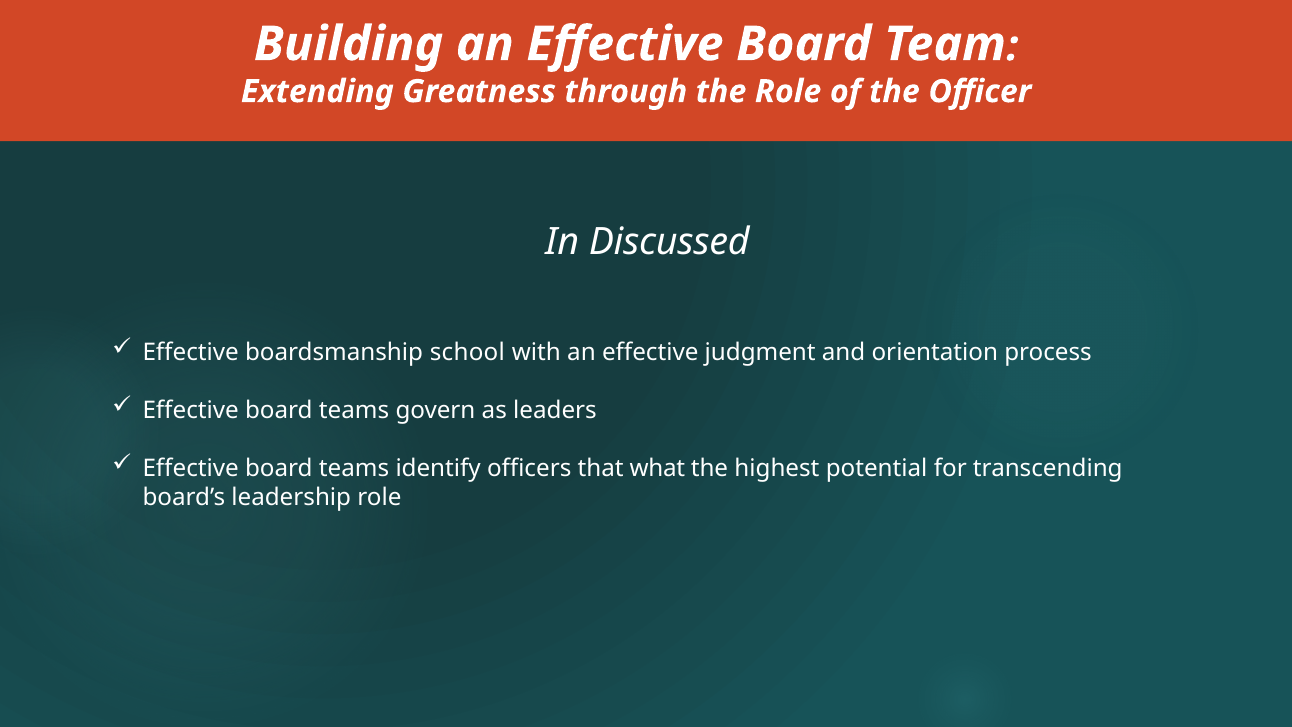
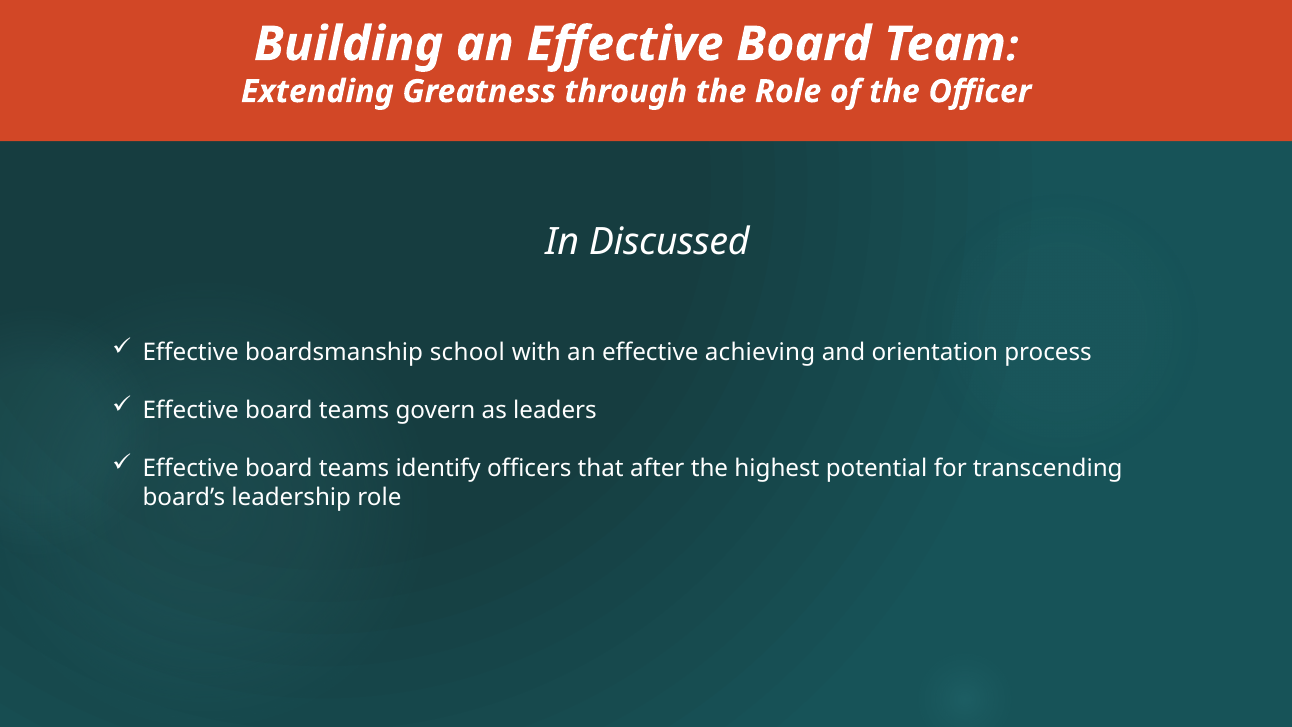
judgment: judgment -> achieving (760, 352)
what: what -> after (657, 469)
